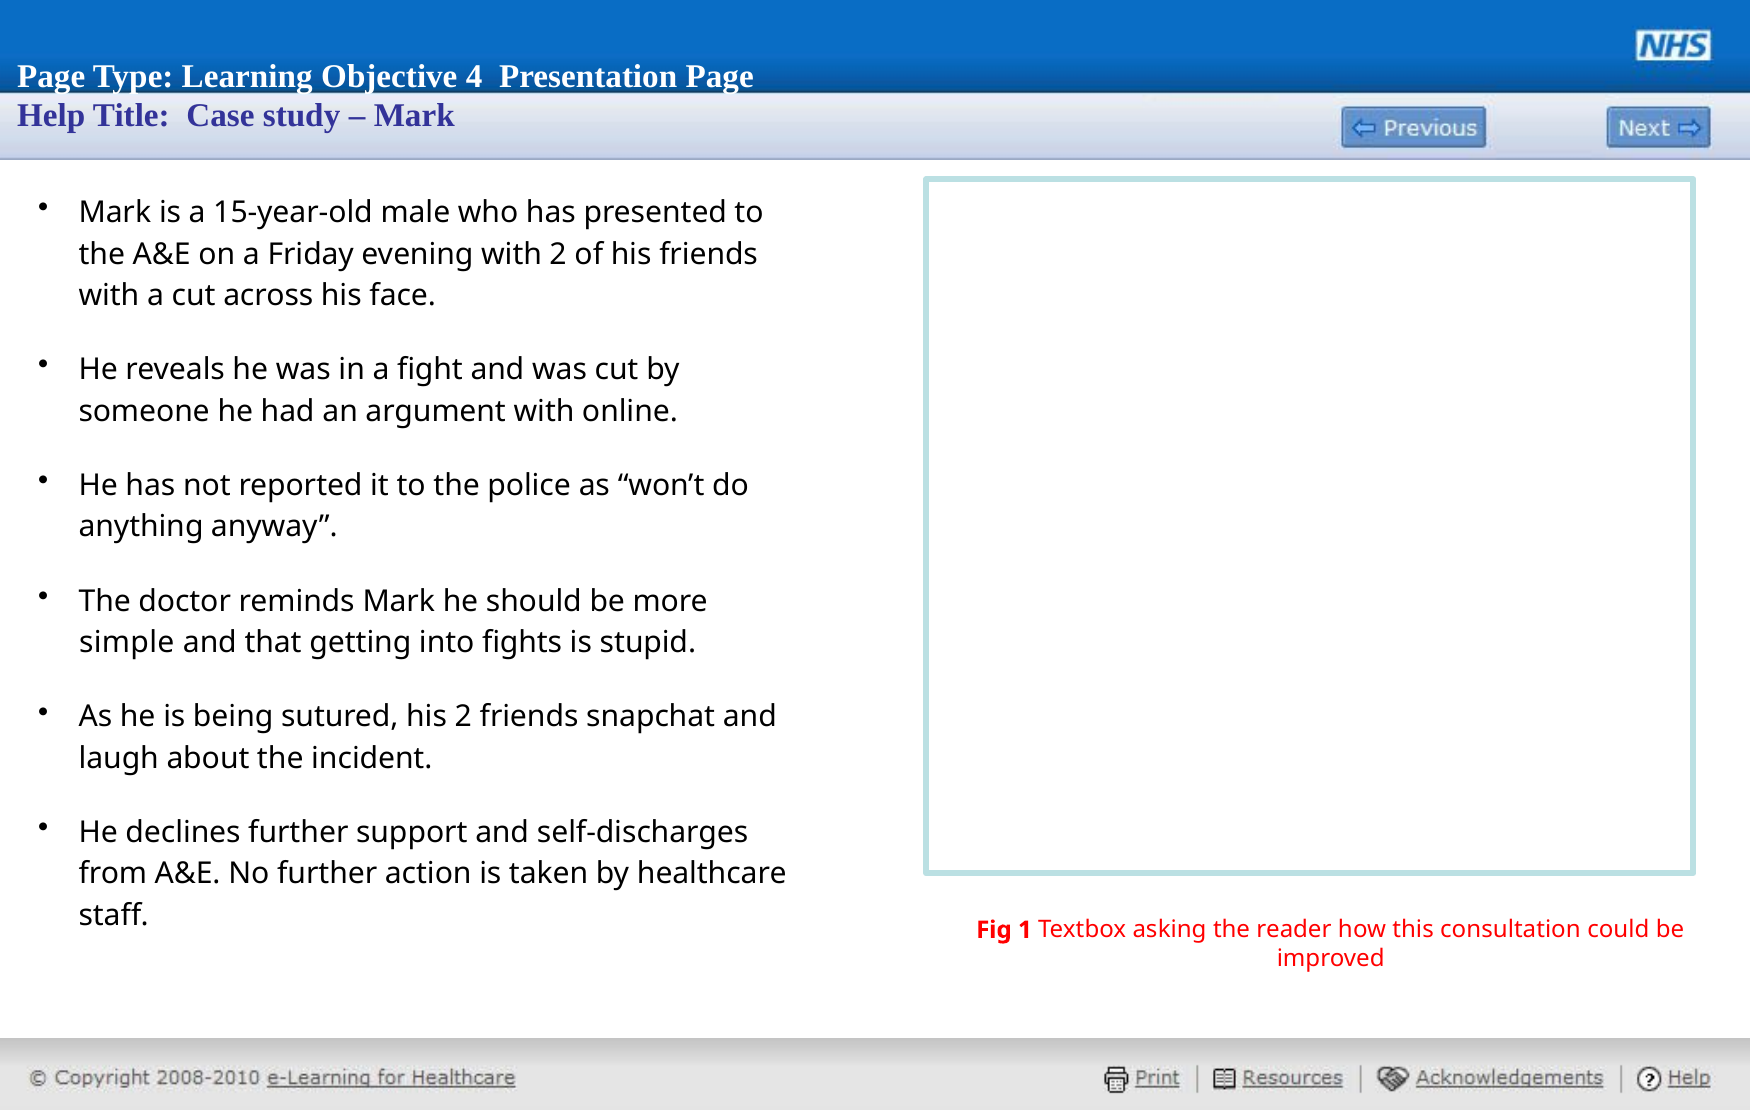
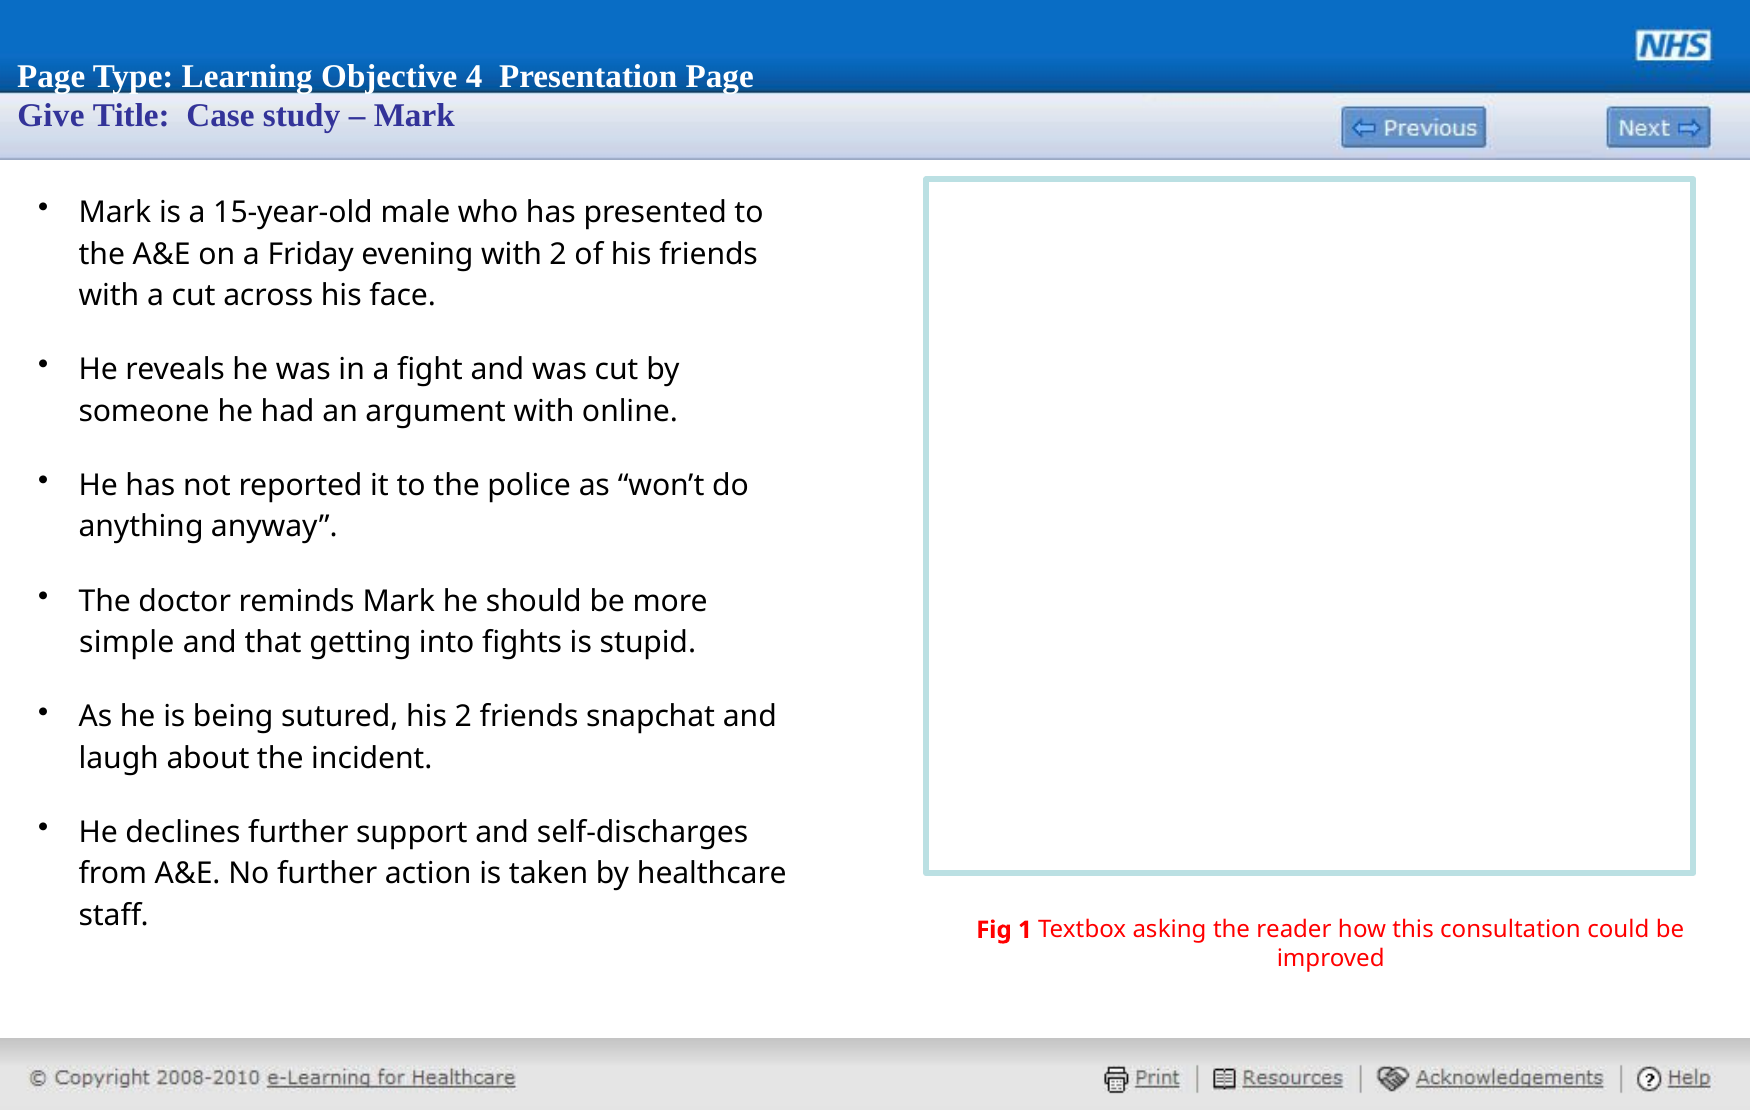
Help: Help -> Give (51, 116)
